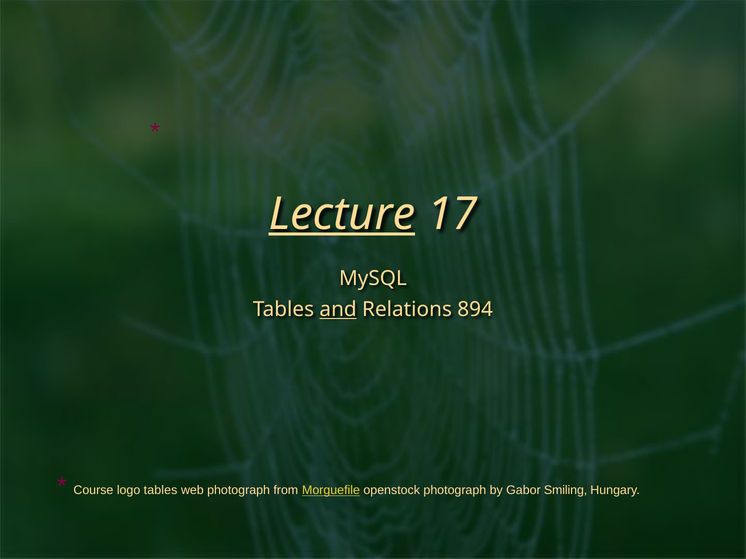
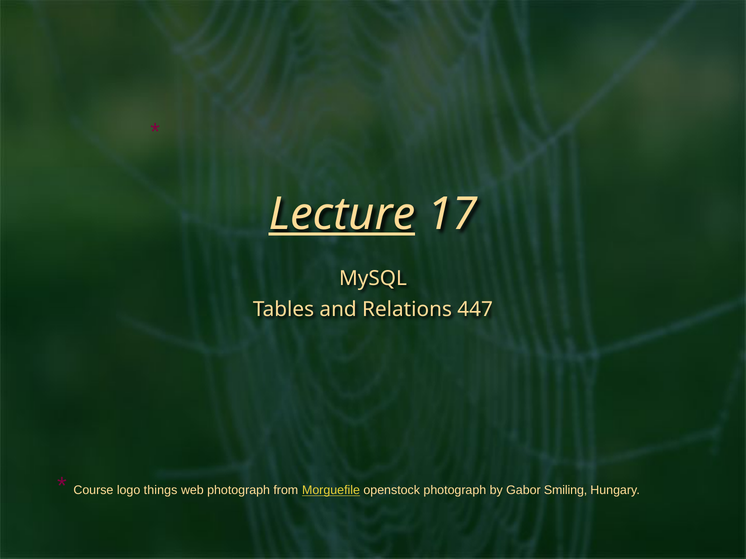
and underline: present -> none (338, 310)
894: 894 -> 447 (475, 310)
logo tables: tables -> things (161, 491)
